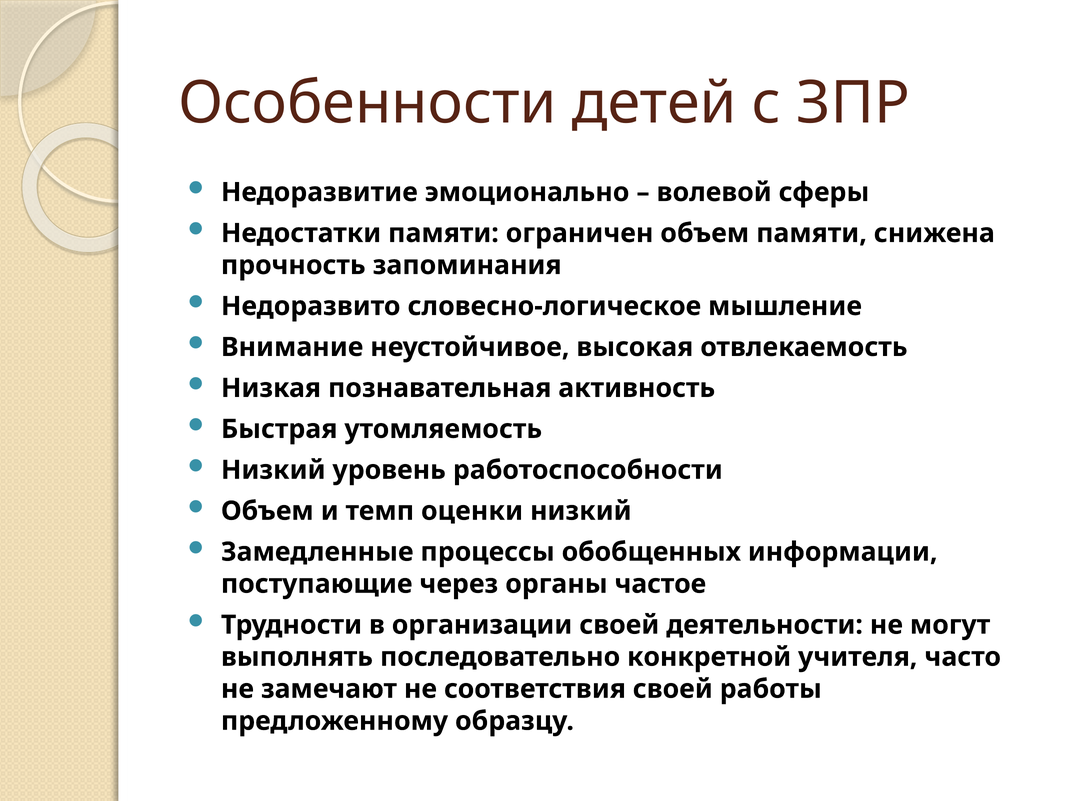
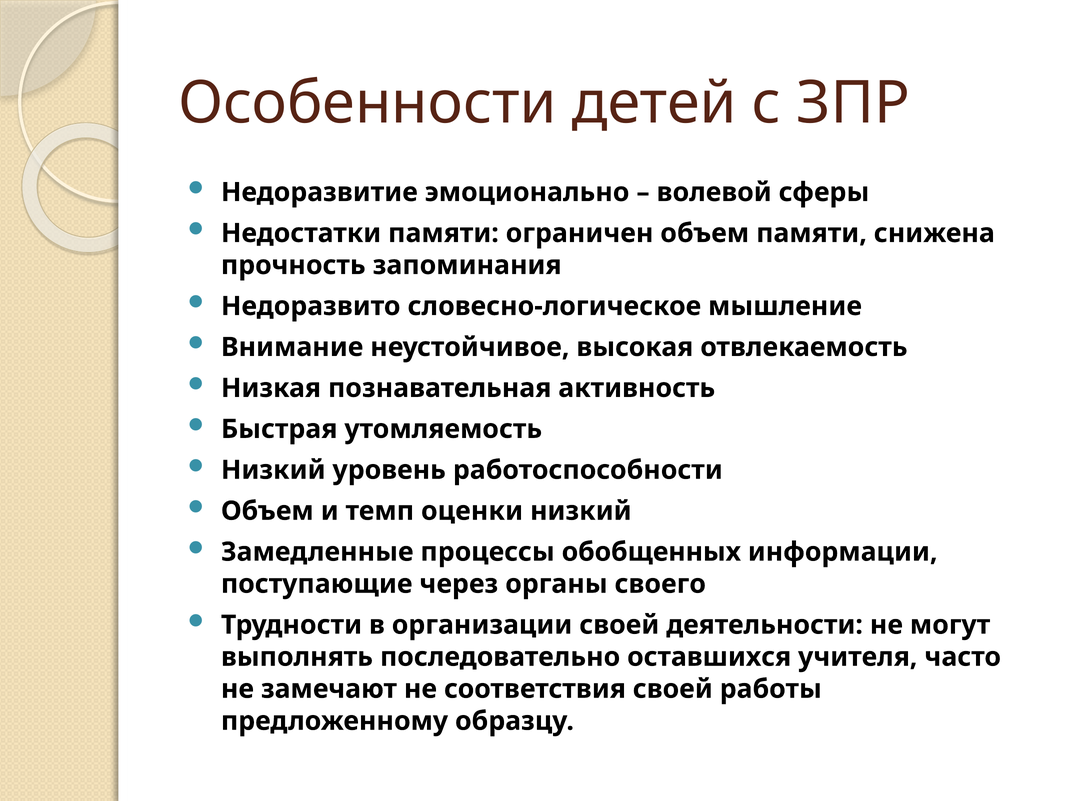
частое: частое -> своего (660, 584)
конкретной: конкретной -> оставшихся (709, 657)
